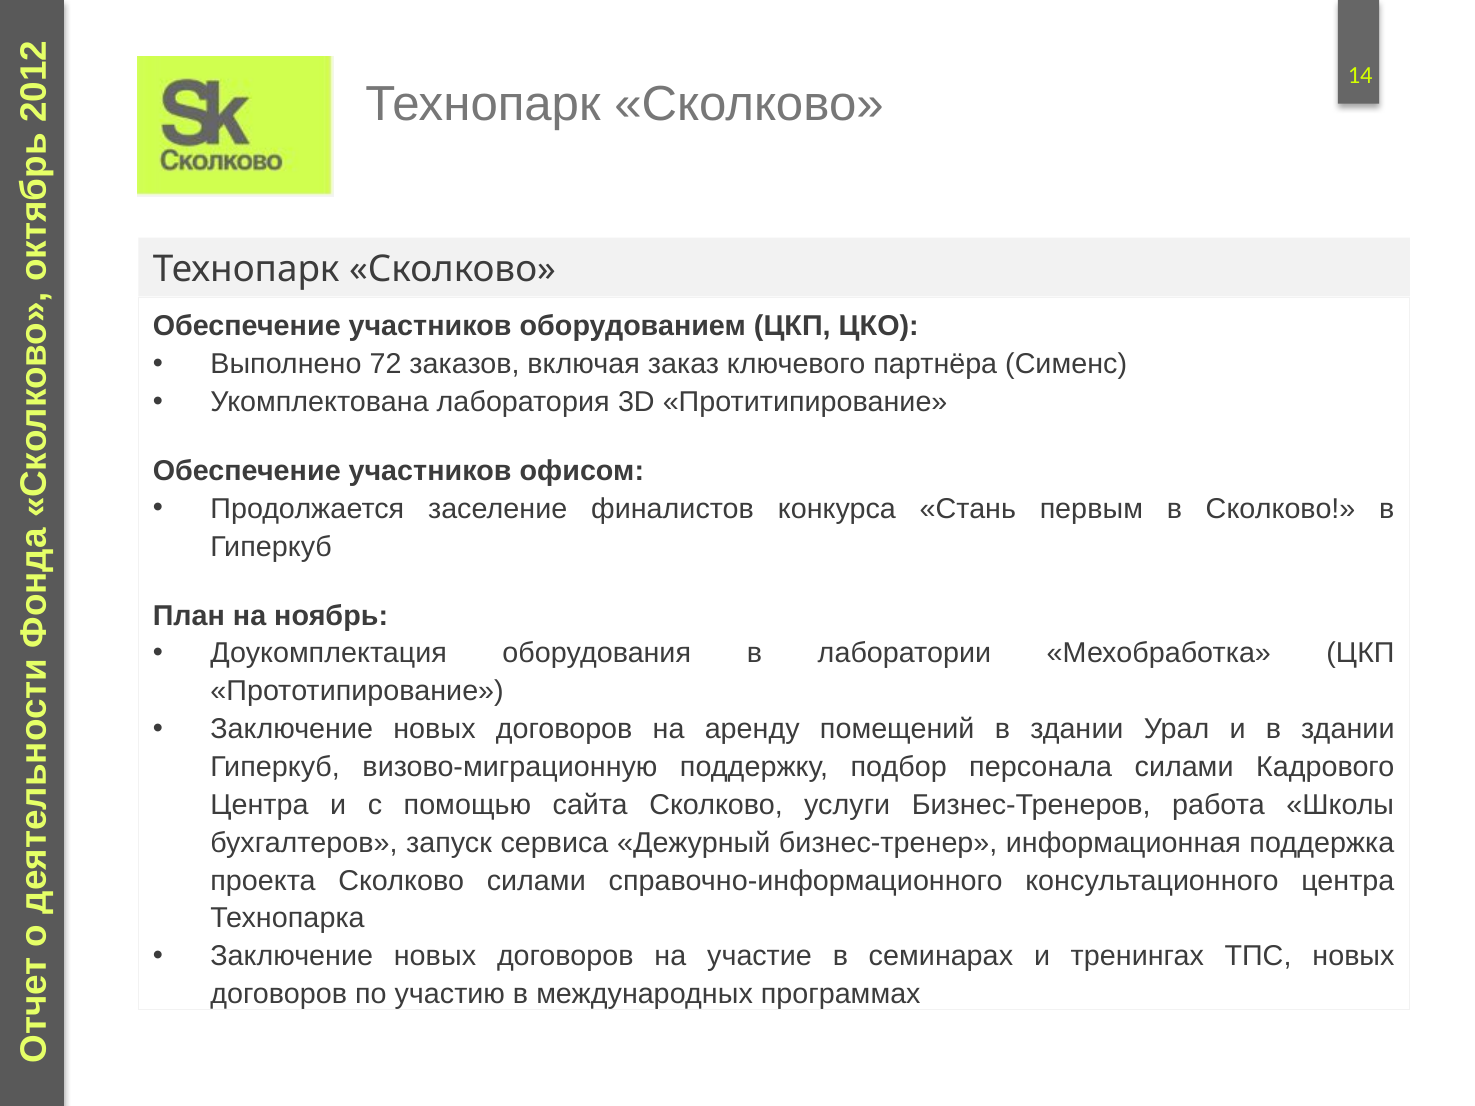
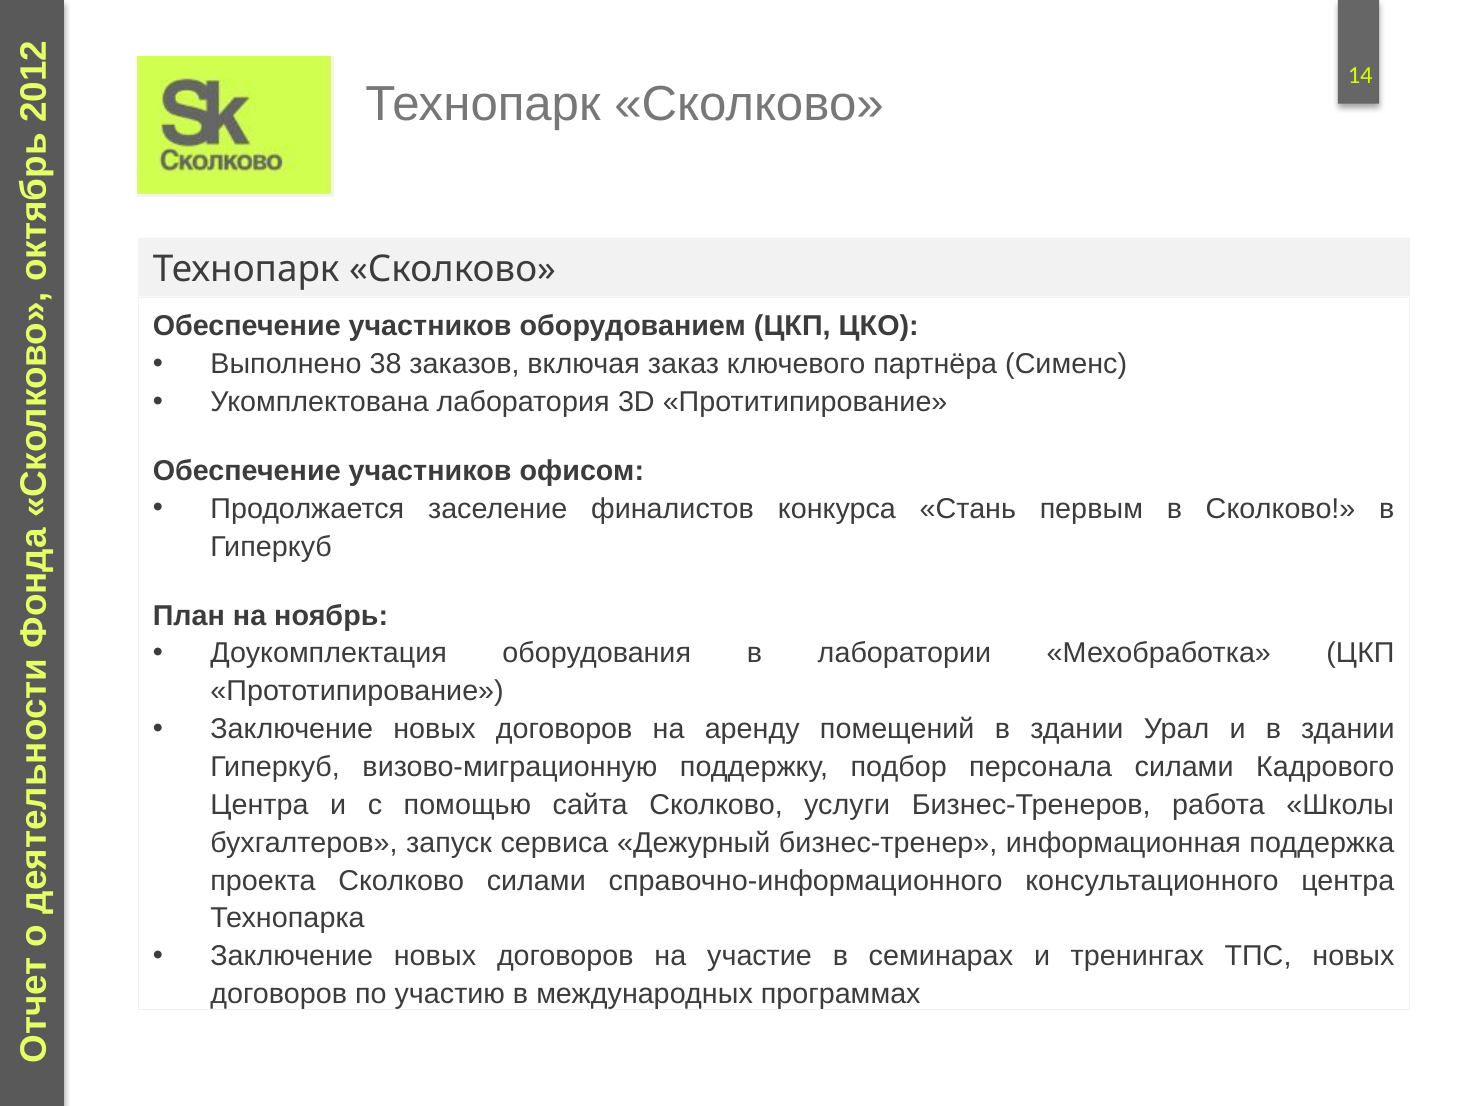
72: 72 -> 38 (386, 364)
